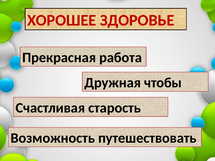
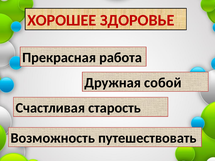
чтобы: чтобы -> собой (163, 83)
